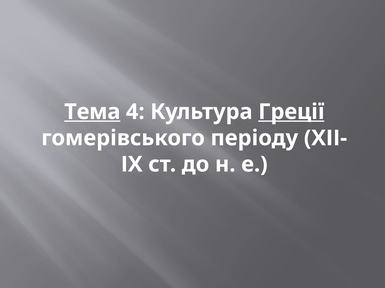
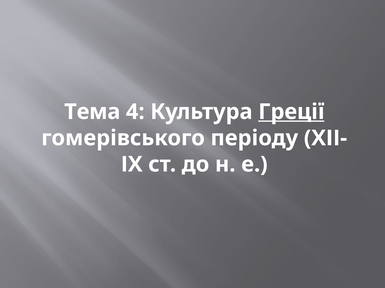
Тема underline: present -> none (92, 112)
